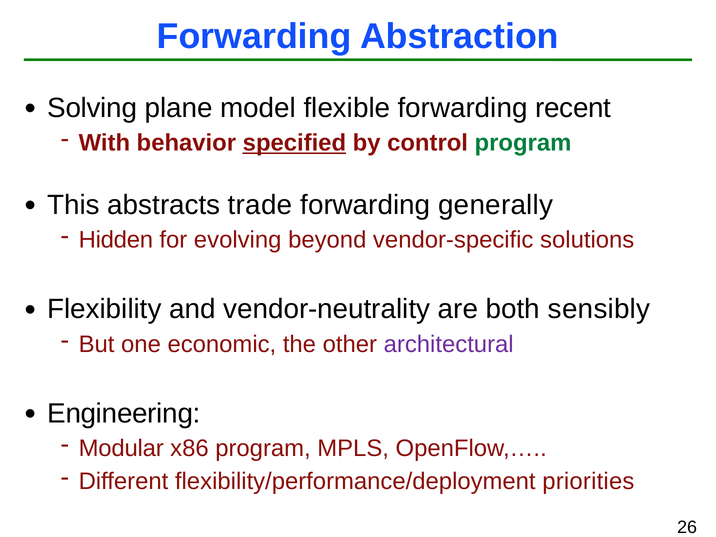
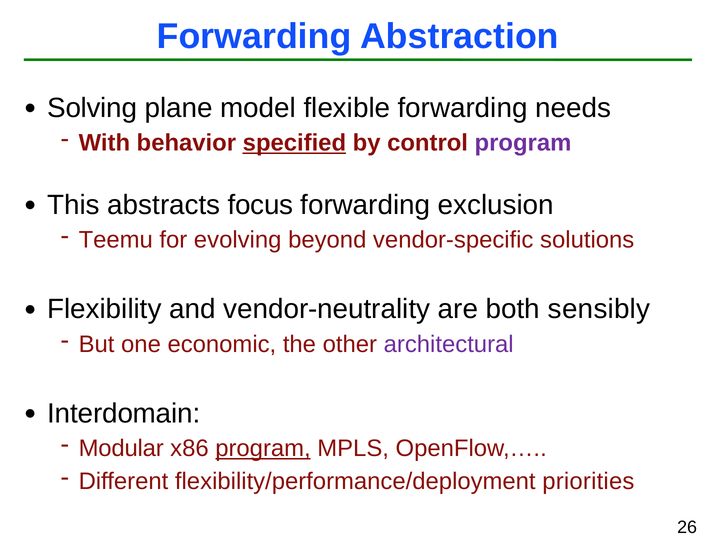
recent: recent -> needs (573, 108)
program colour: green -> purple (523, 143)
trade: trade -> focus (260, 205)
generally: generally -> exclusion (496, 205)
Hidden: Hidden -> Teemu (116, 240)
Engineering: Engineering -> Interdomain (124, 414)
program underline: none -> present (263, 449)
